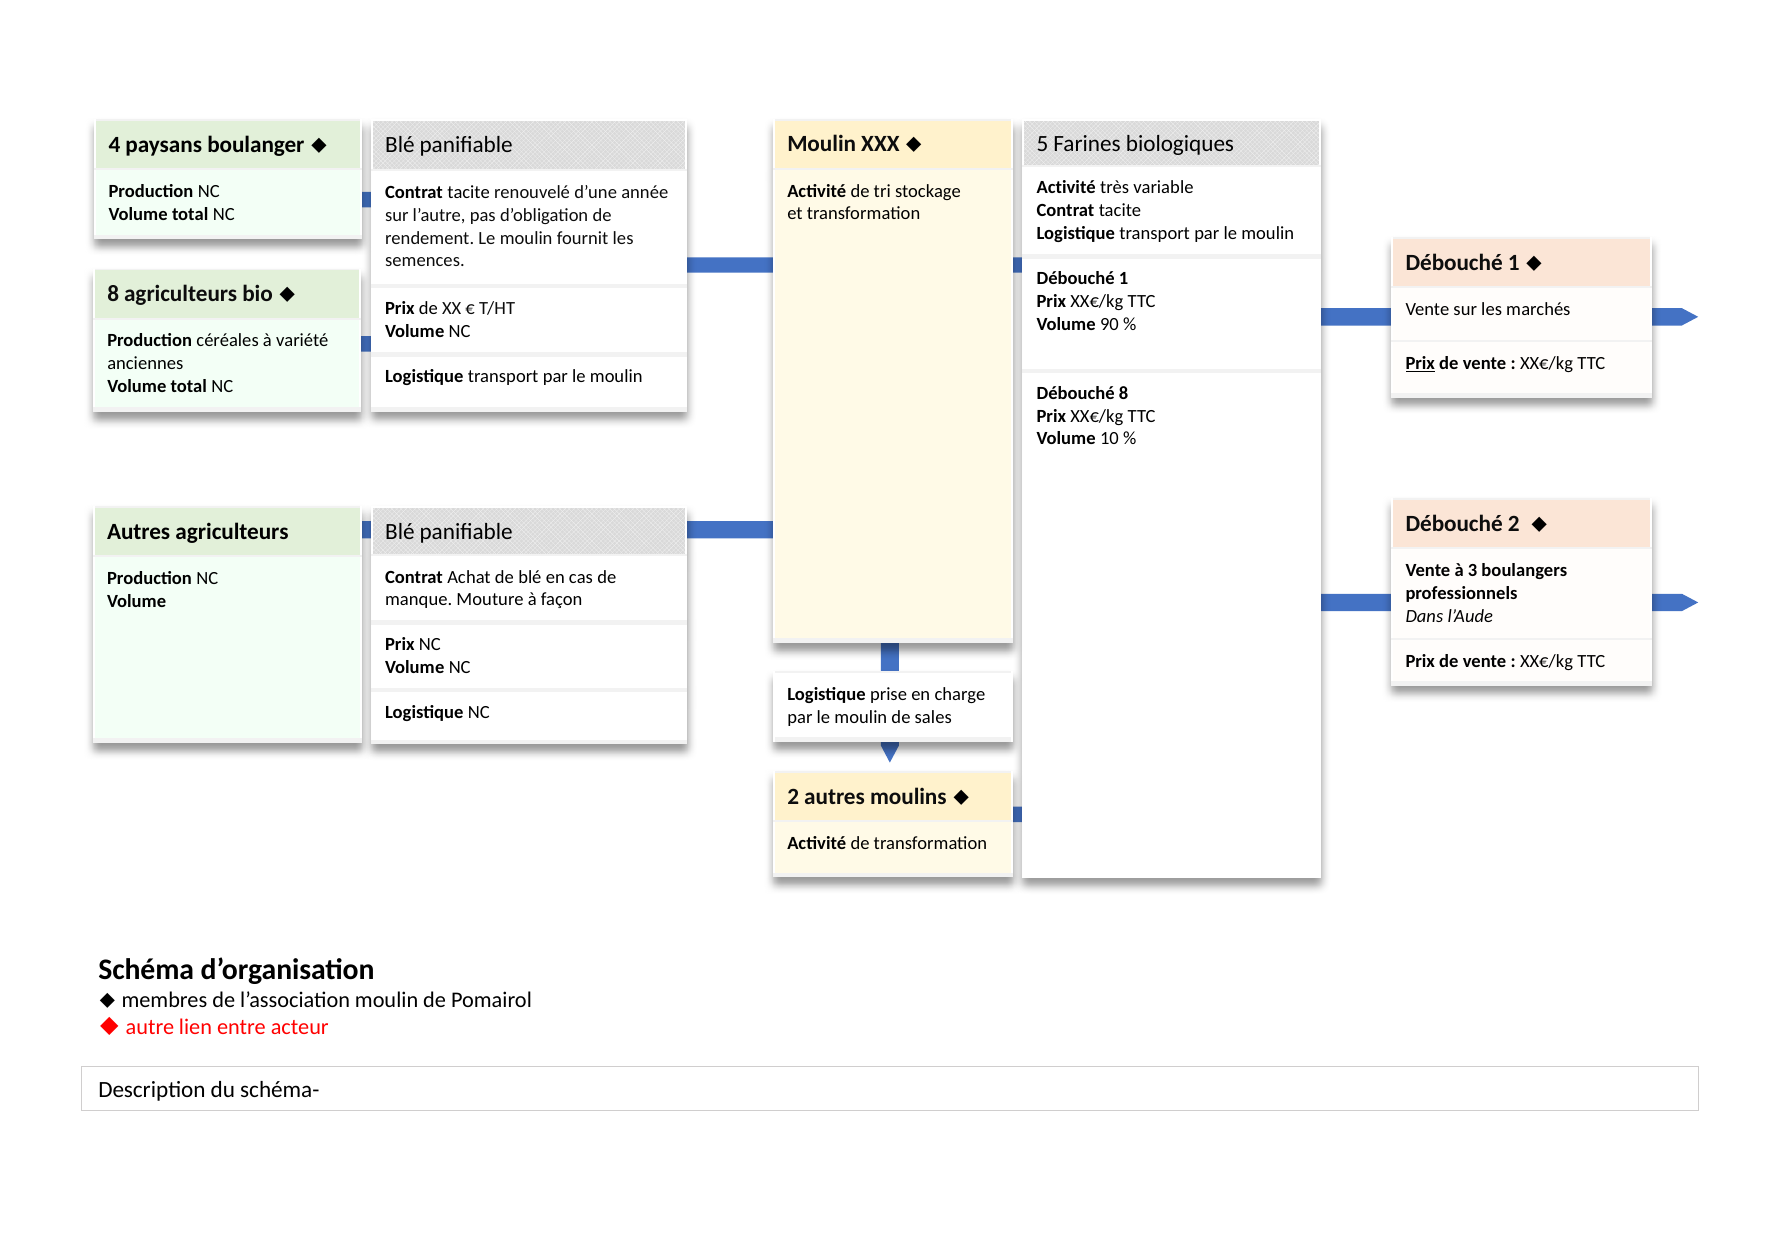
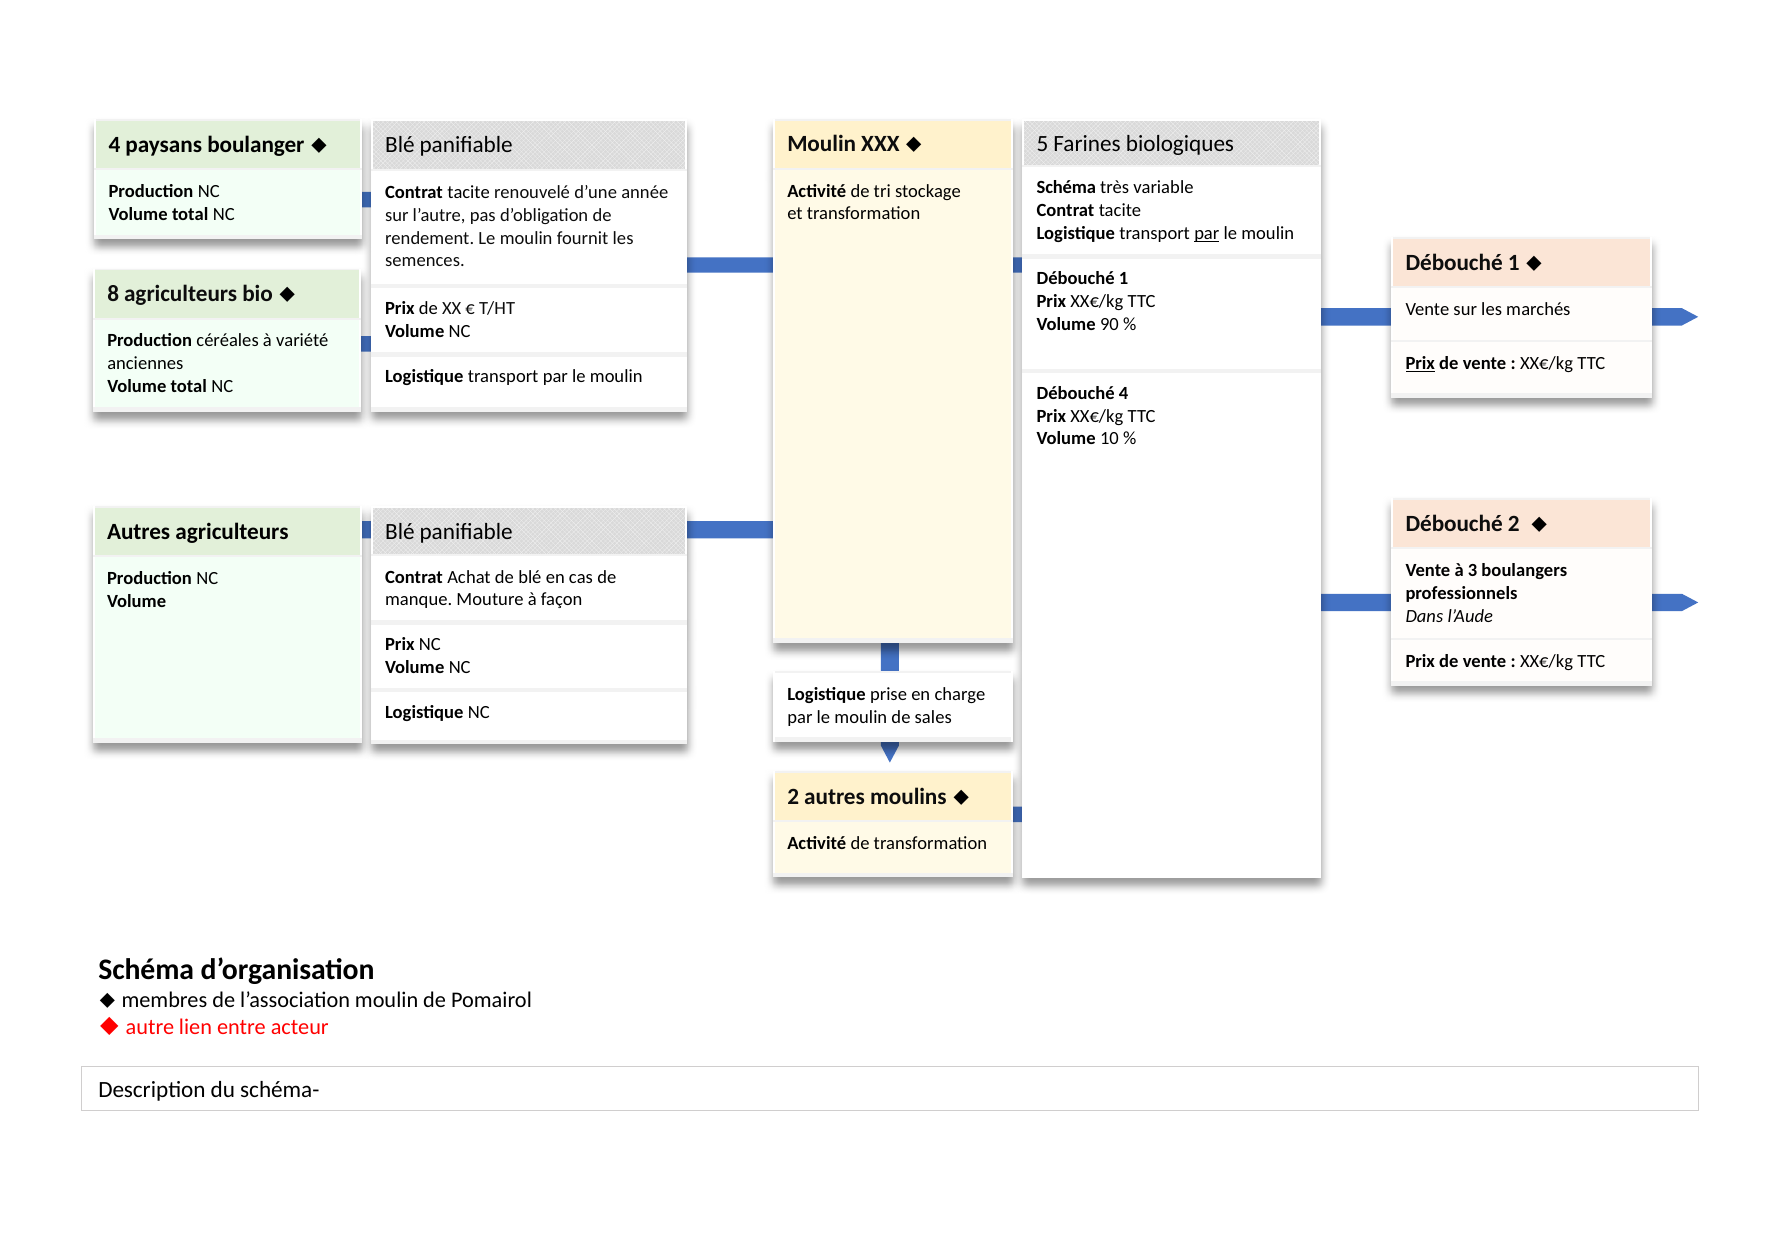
Activité: Activité -> Schéma (1066, 188)
par underline: none -> present (1207, 233)
Débouché 8: 8 -> 4 (1124, 393)
